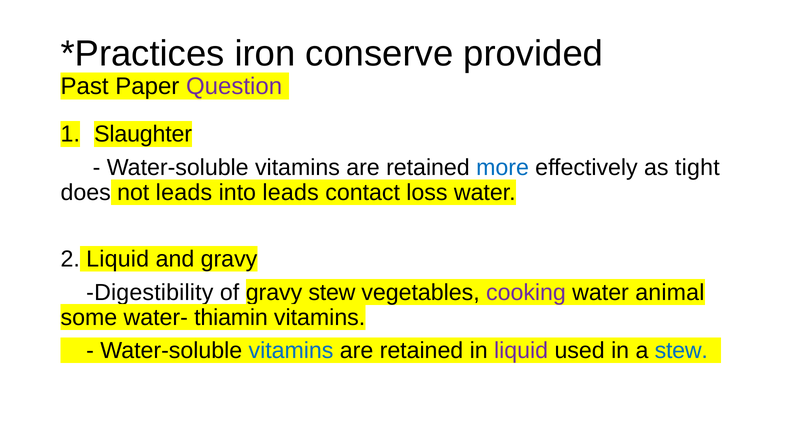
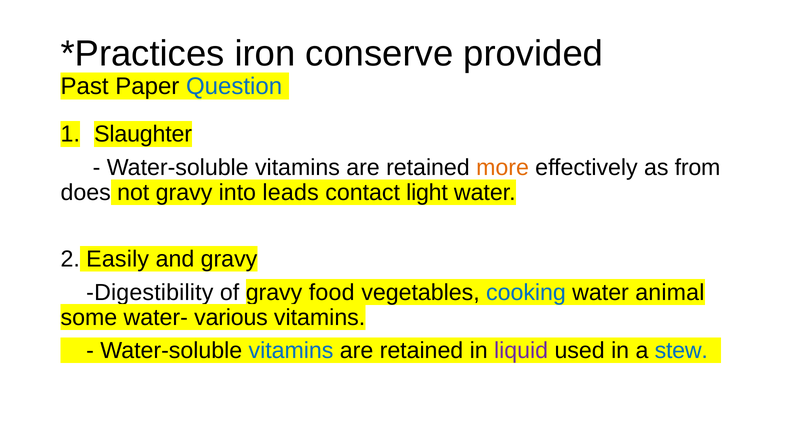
Question colour: purple -> blue (234, 87)
more colour: blue -> orange (503, 168)
tight: tight -> from (698, 168)
not leads: leads -> gravy (184, 193)
loss: loss -> light (427, 193)
2 Liquid: Liquid -> Easily (118, 259)
gravy stew: stew -> food (332, 292)
cooking colour: purple -> blue (526, 292)
thiamin: thiamin -> various (231, 317)
